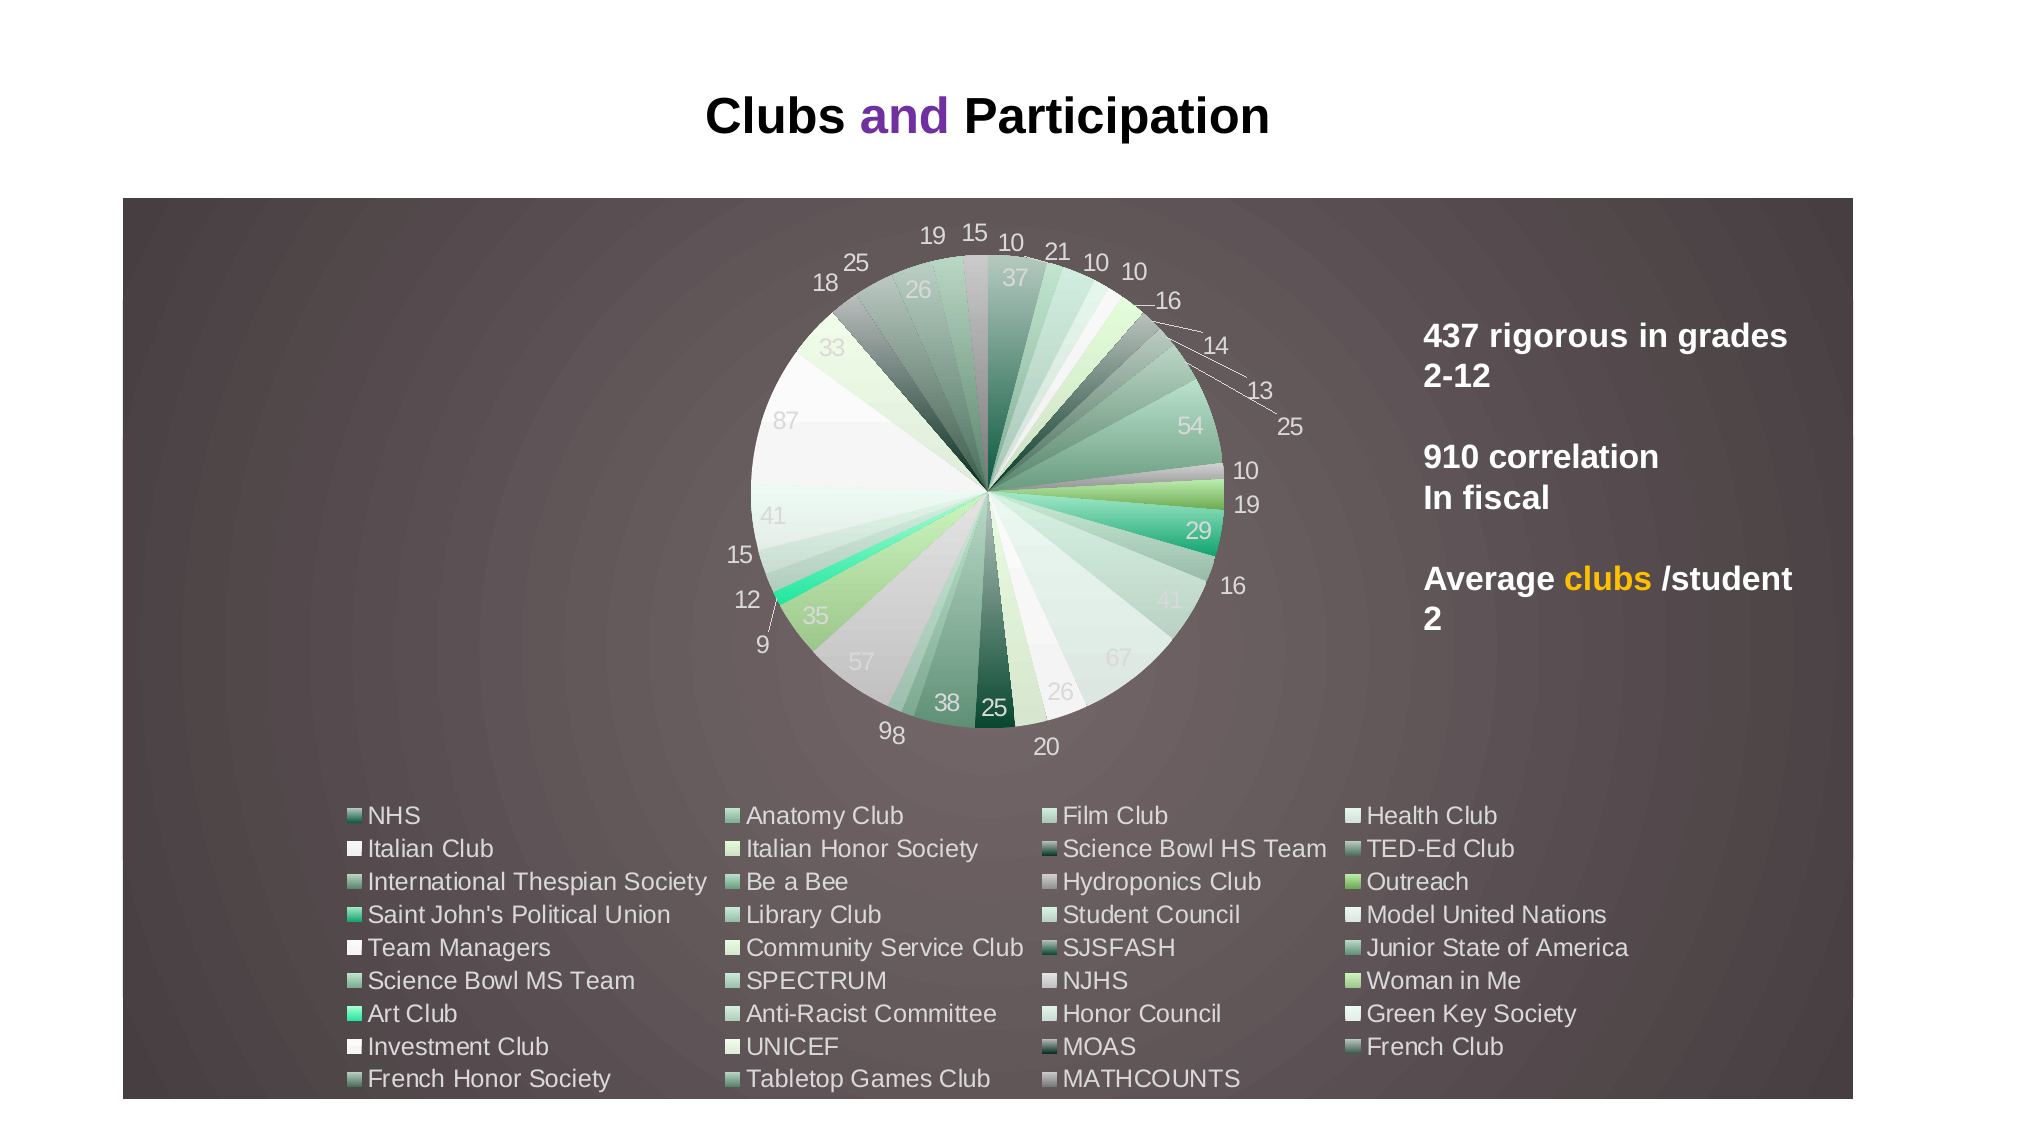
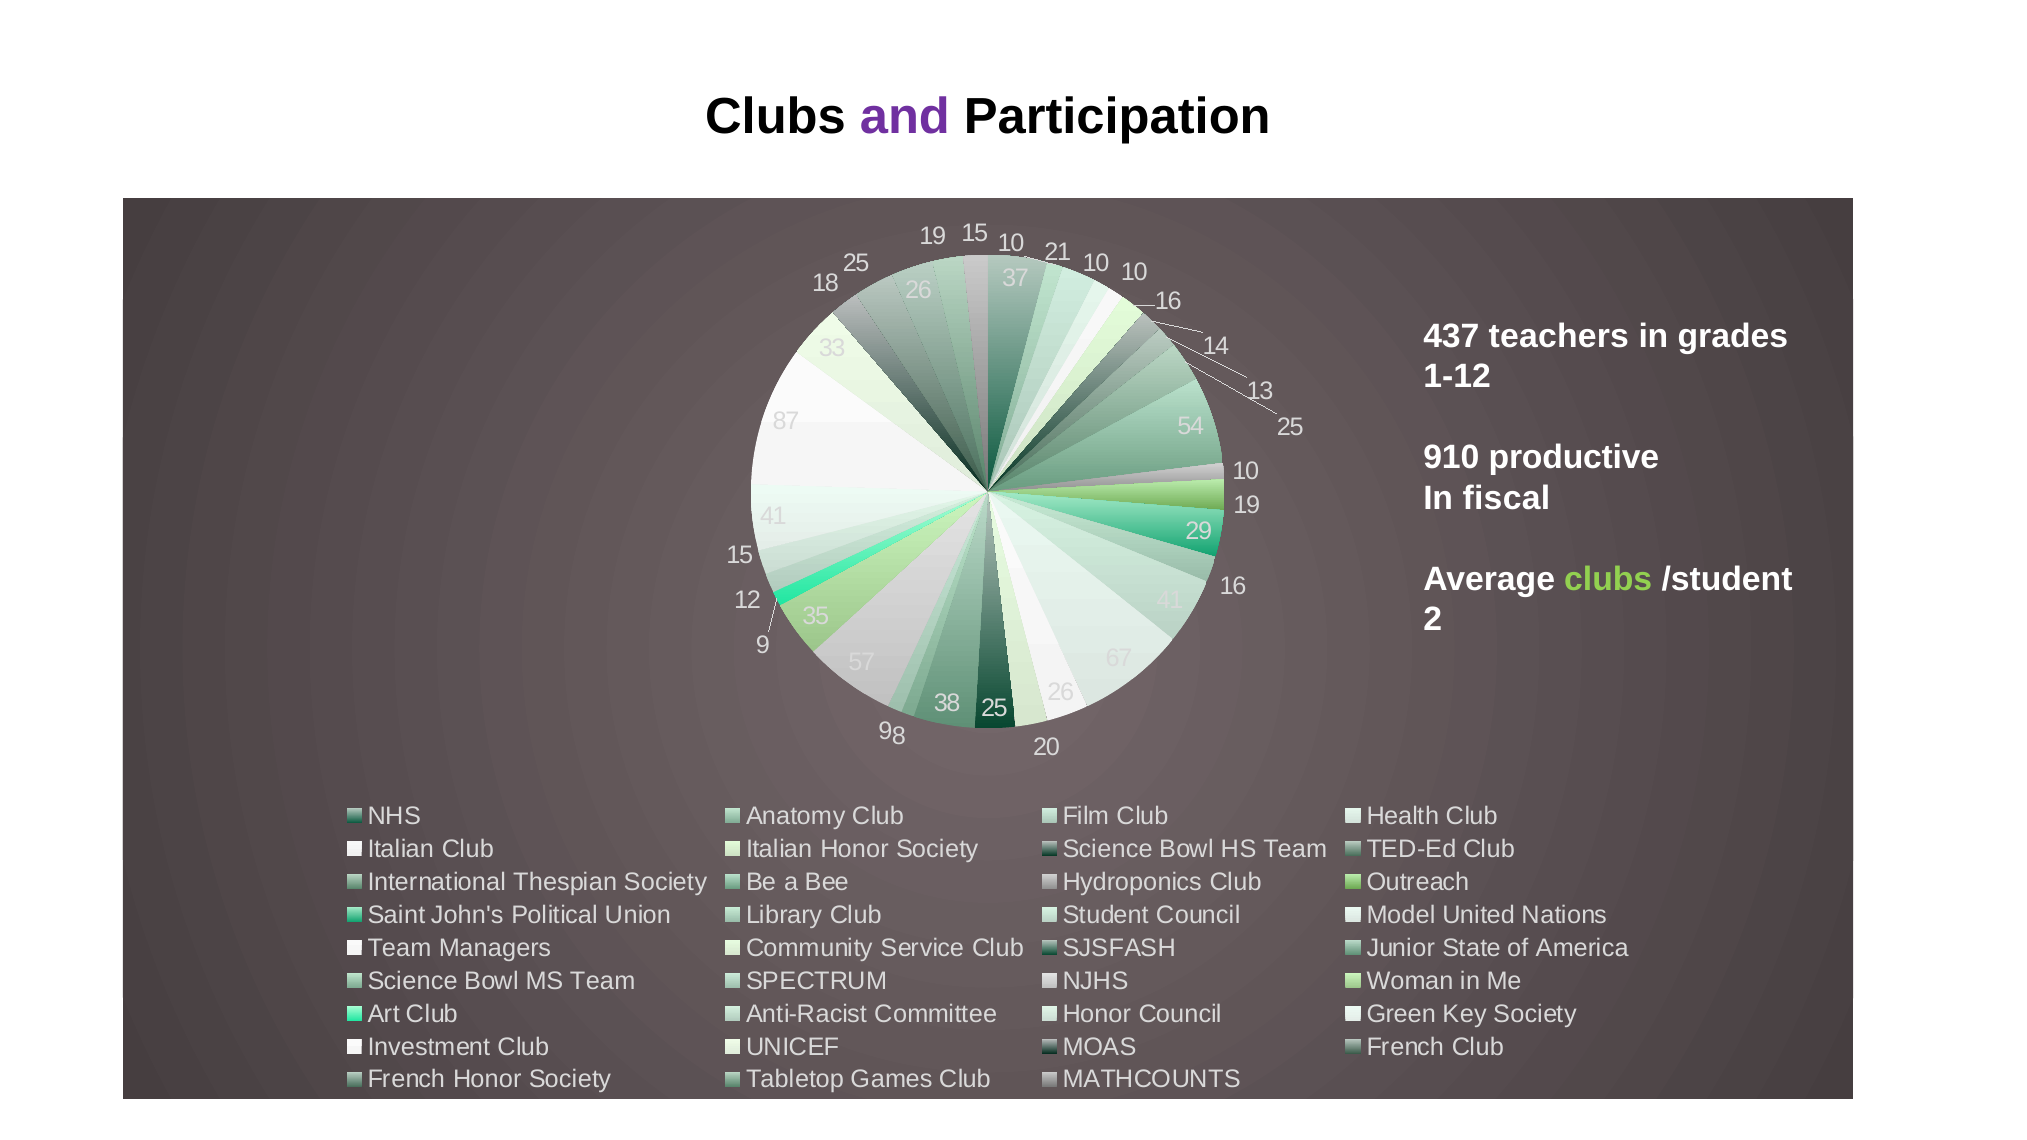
rigorous: rigorous -> teachers (1559, 336)
2-12: 2-12 -> 1-12 (1457, 376)
correlation: correlation -> productive (1574, 458)
clubs colour: yellow -> light green (1608, 579)
